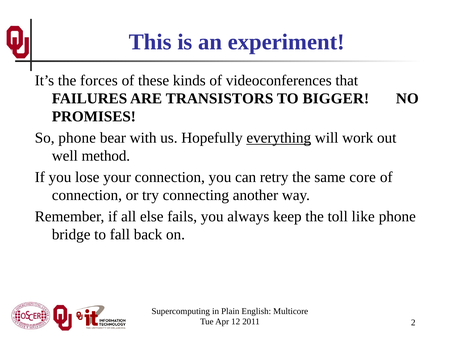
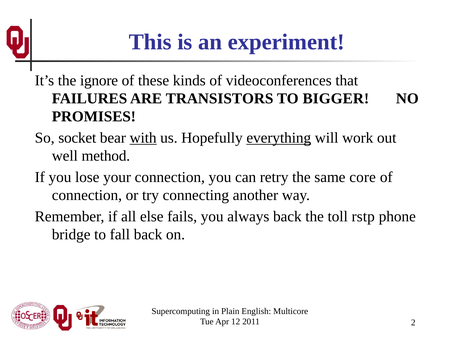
forces: forces -> ignore (99, 81)
So phone: phone -> socket (77, 138)
with underline: none -> present (143, 138)
always keep: keep -> back (287, 217)
like: like -> rstp (363, 217)
